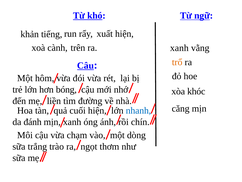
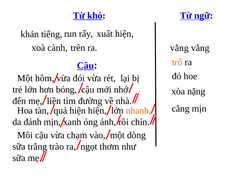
xanh: xanh -> vằng (179, 48)
khóc: khóc -> nặng (196, 91)
cuối: cuối -> hiện (78, 110)
nhanh colour: blue -> orange (138, 110)
